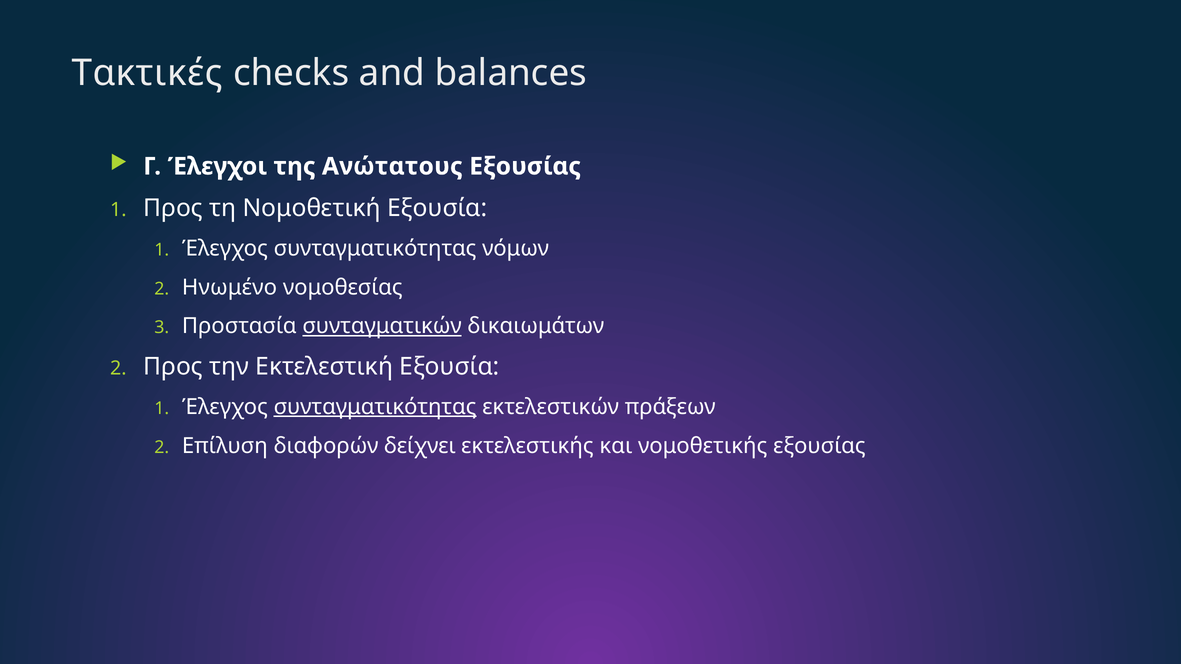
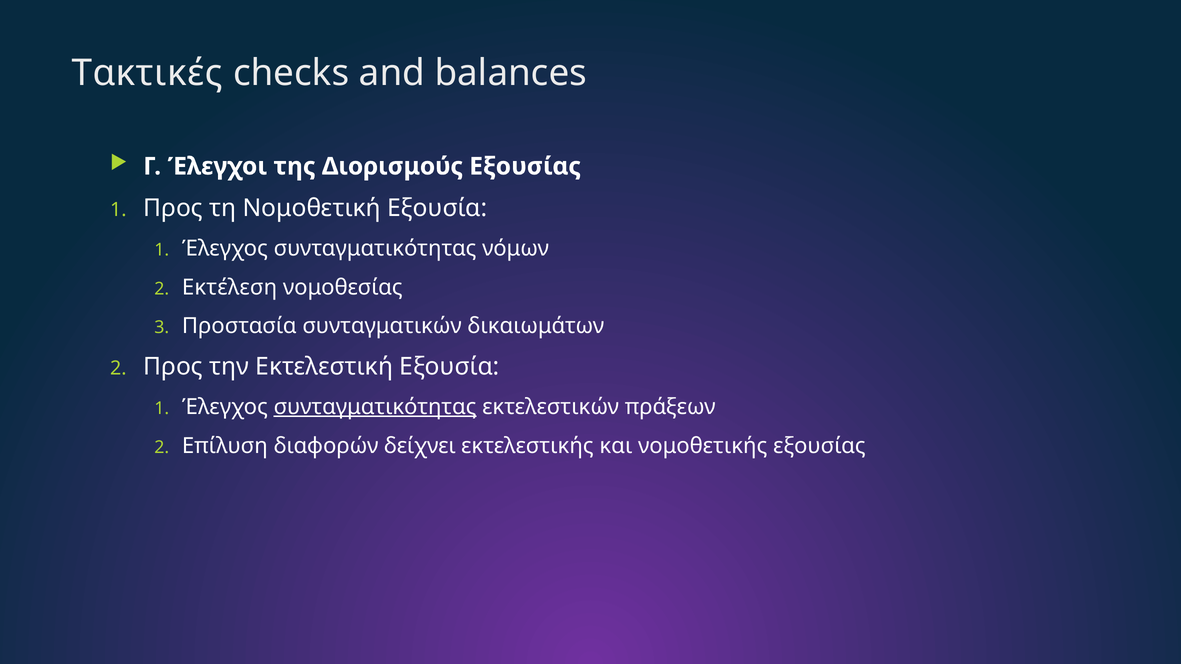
Ανώτατους: Ανώτατους -> Διορισμούς (392, 166)
Ηνωμένο: Ηνωμένο -> Εκτέλεση (230, 287)
συνταγματικών underline: present -> none (382, 326)
